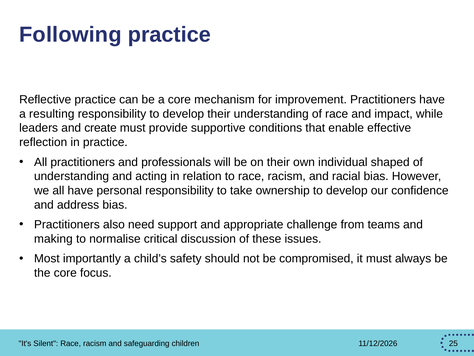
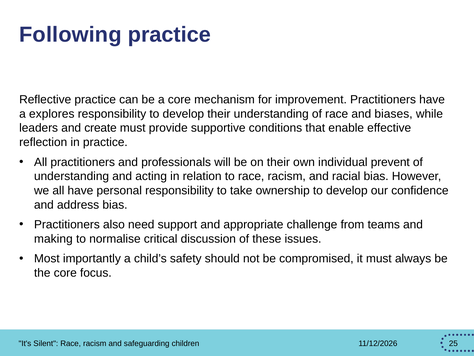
resulting: resulting -> explores (52, 114)
impact: impact -> biases (394, 114)
shaped: shaped -> prevent (390, 162)
